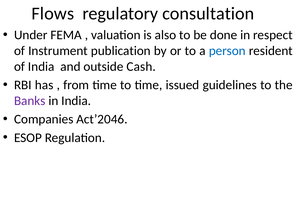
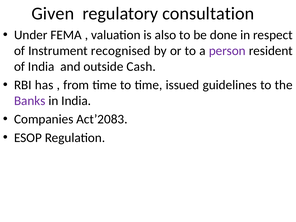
Flows: Flows -> Given (53, 14)
publication: publication -> recognised (121, 51)
person colour: blue -> purple (227, 51)
Act’2046: Act’2046 -> Act’2083 (102, 119)
